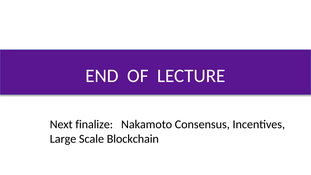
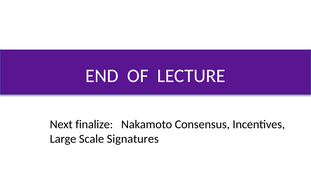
Blockchain: Blockchain -> Signatures (133, 139)
